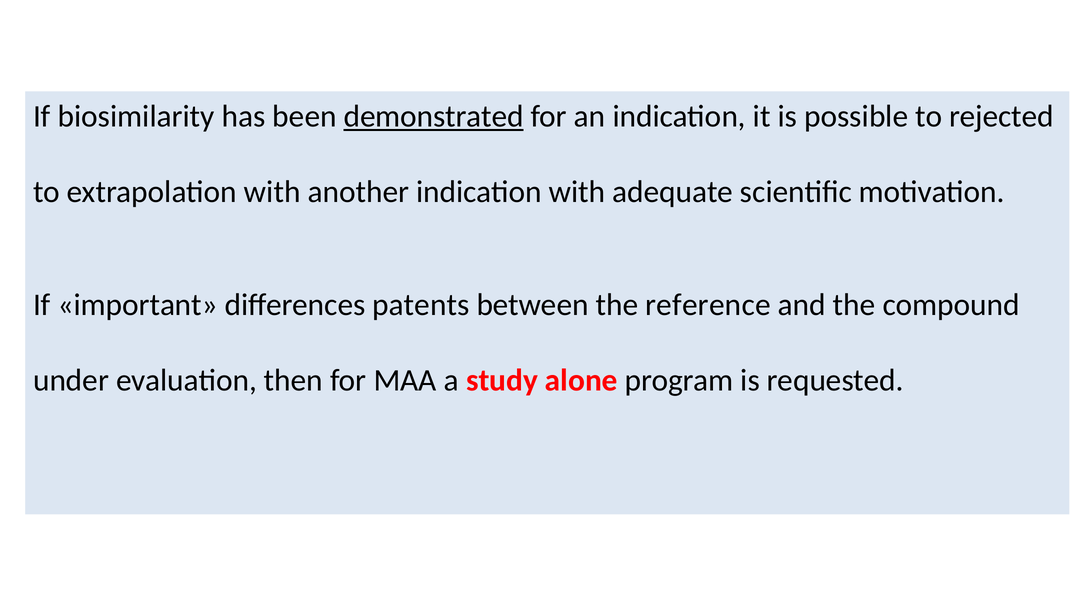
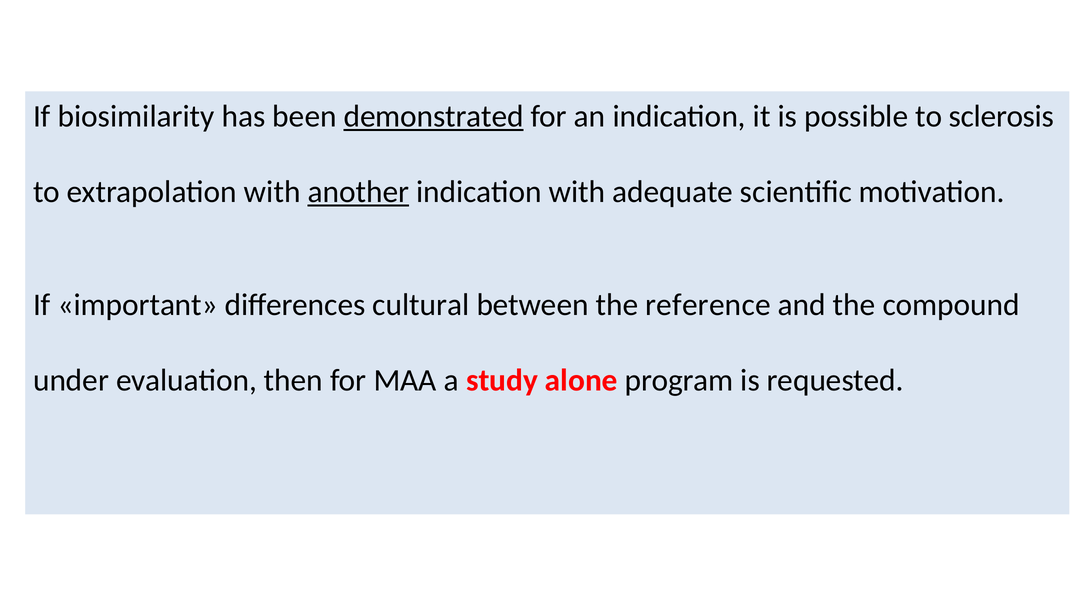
rejected: rejected -> sclerosis (1002, 116)
another underline: none -> present (358, 192)
patents: patents -> cultural (421, 305)
